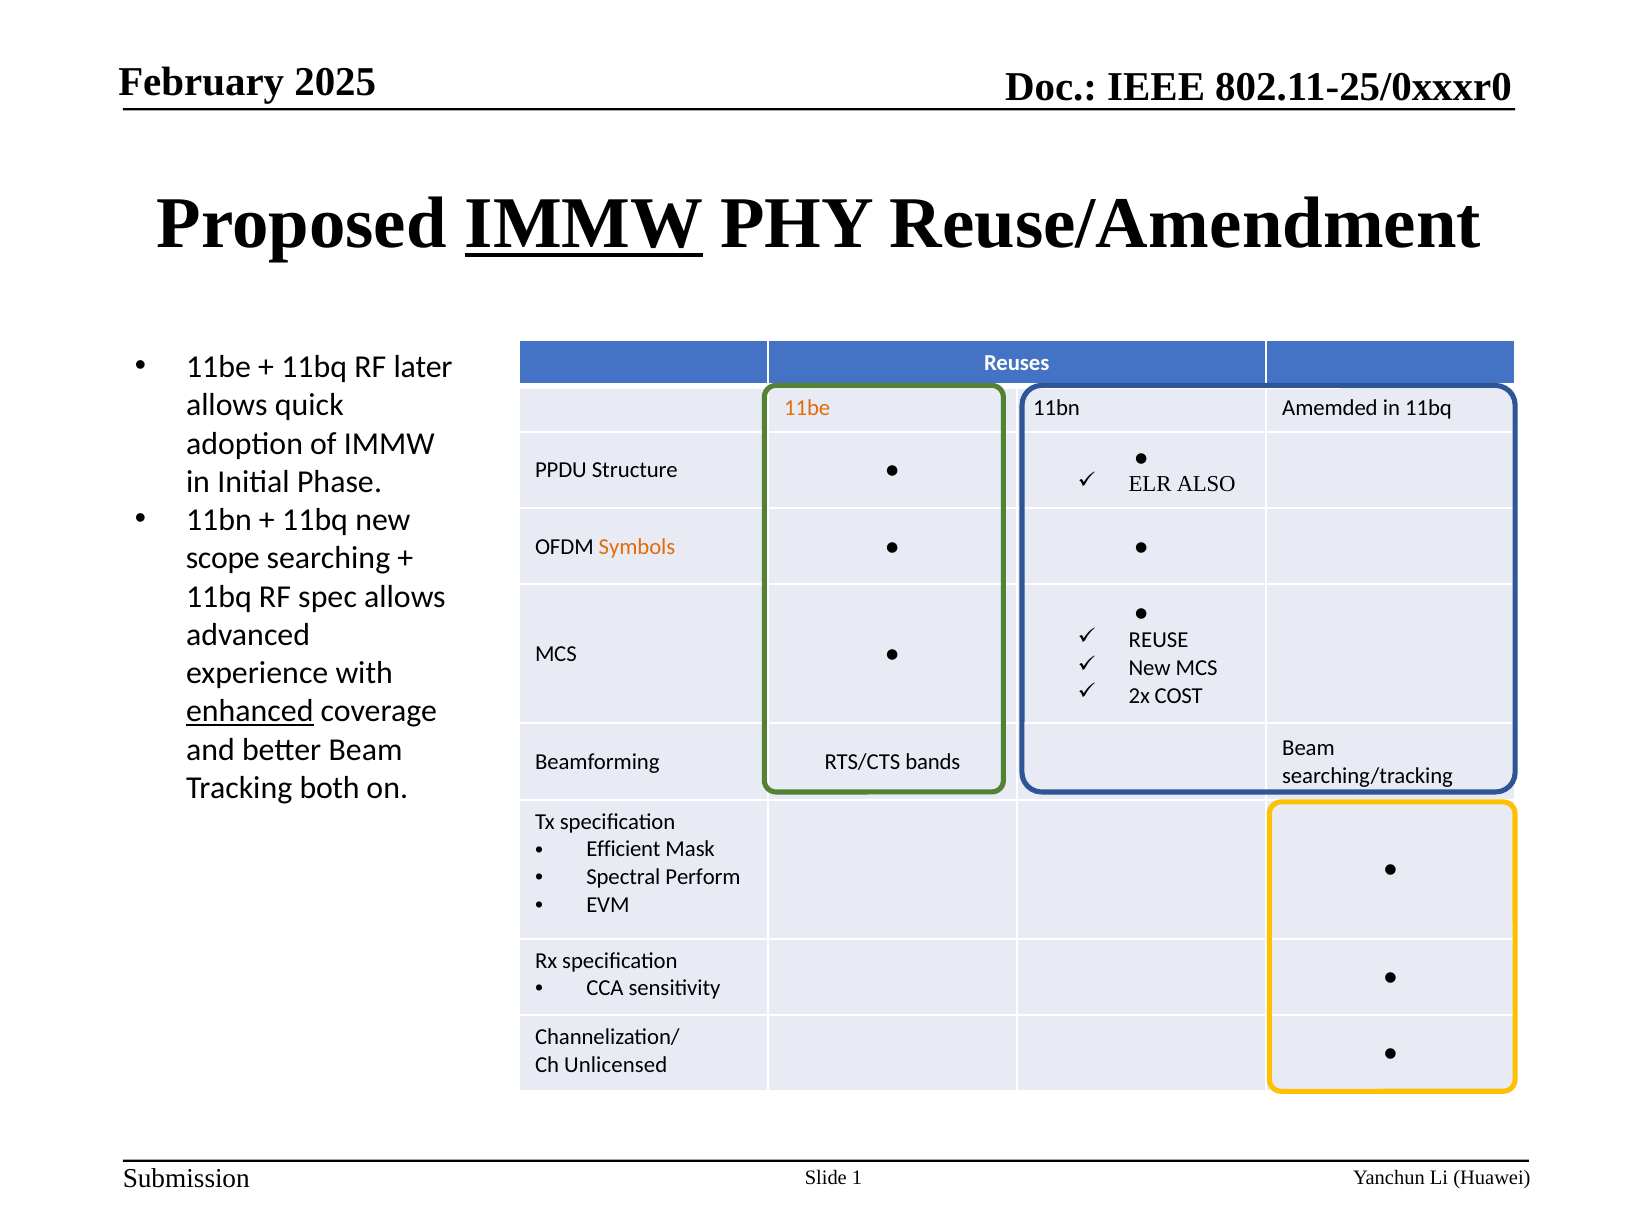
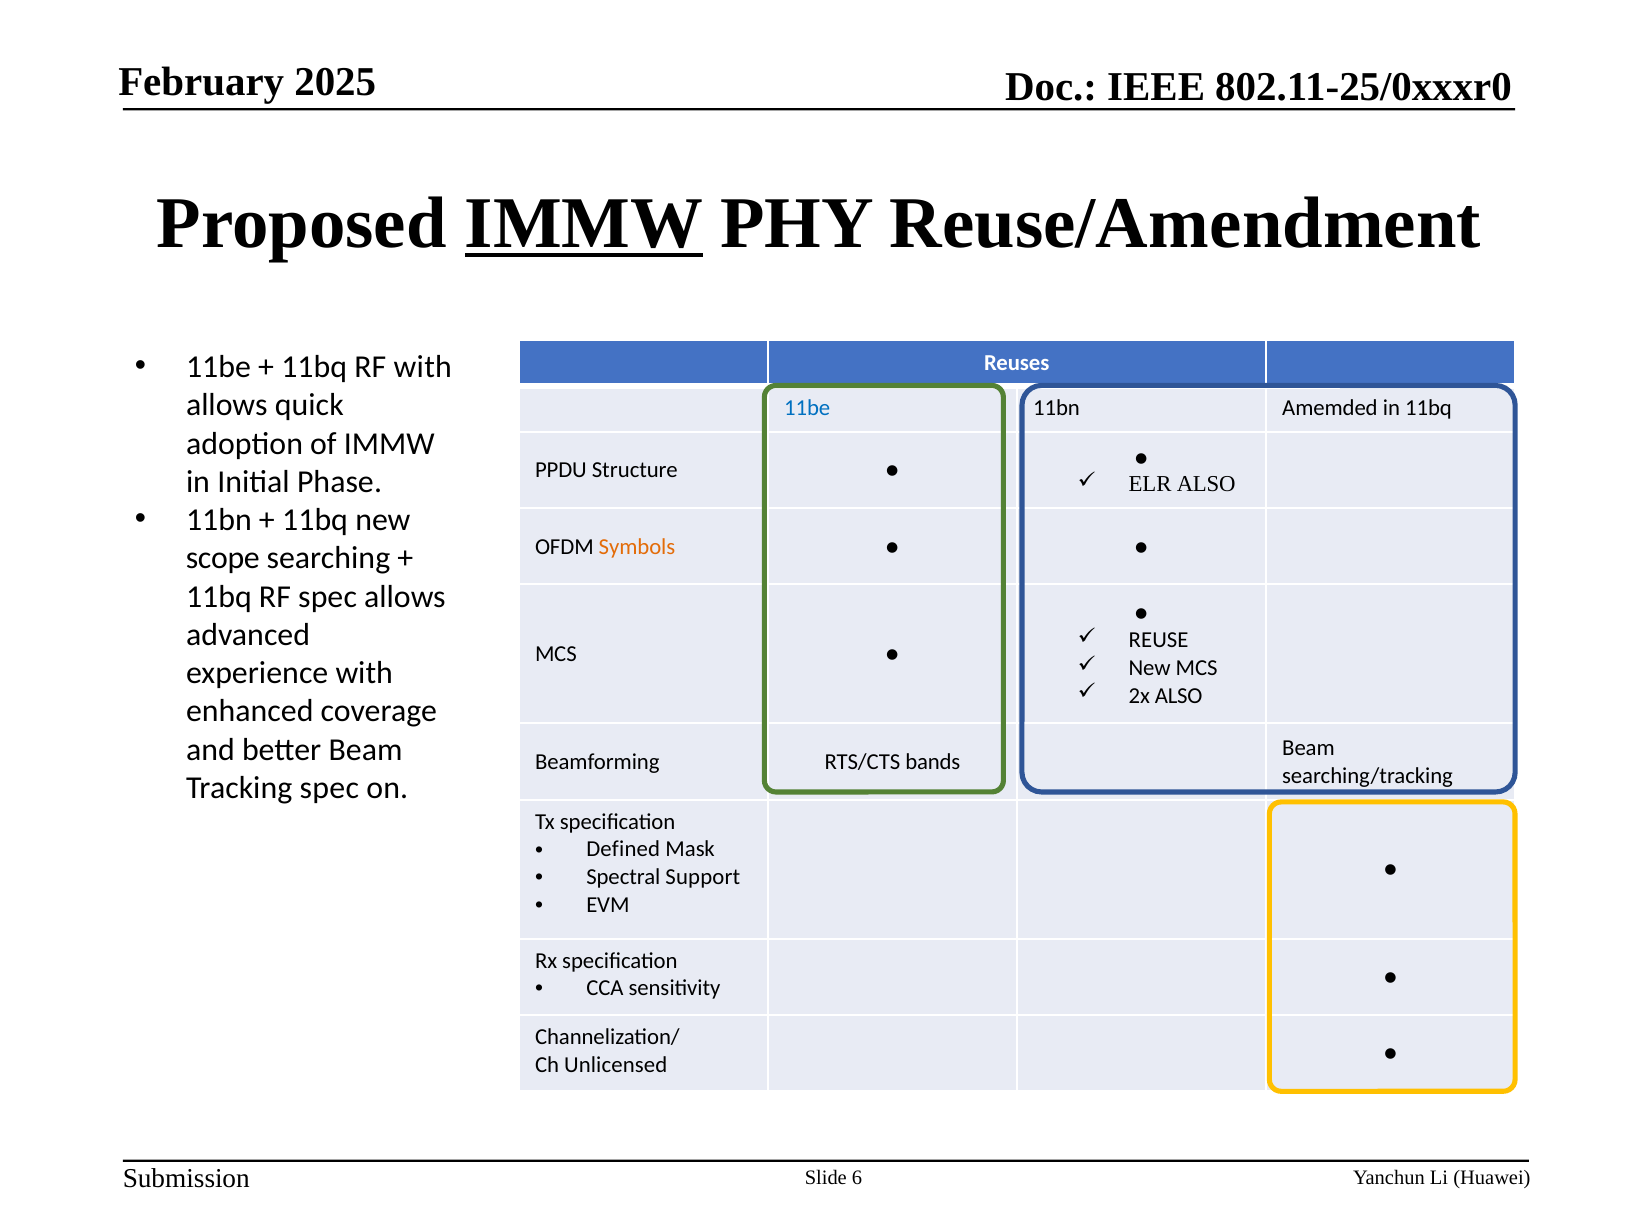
RF later: later -> with (423, 367)
11be colour: orange -> blue (807, 408)
2x COST: COST -> ALSO (1179, 695)
enhanced underline: present -> none (250, 711)
Tracking both: both -> spec (329, 788)
Efficient: Efficient -> Defined (623, 849)
Perform: Perform -> Support (703, 877)
1: 1 -> 6 (857, 1177)
